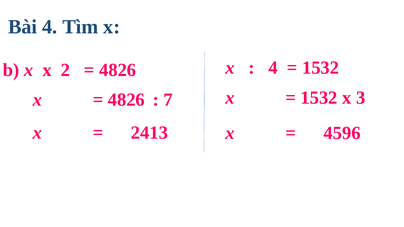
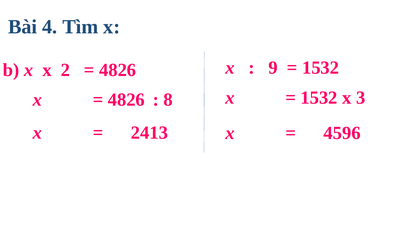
4: 4 -> 9 (273, 68)
7: 7 -> 8 (168, 100)
